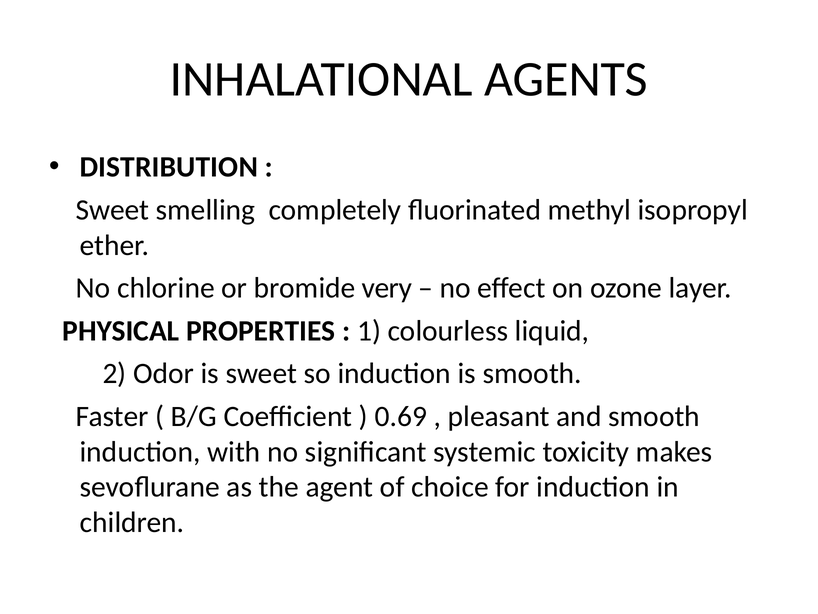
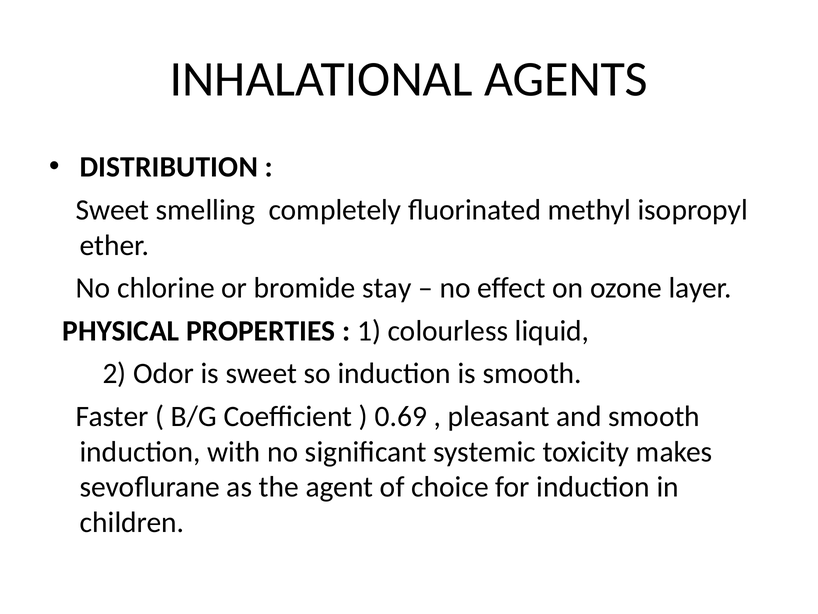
very: very -> stay (387, 288)
